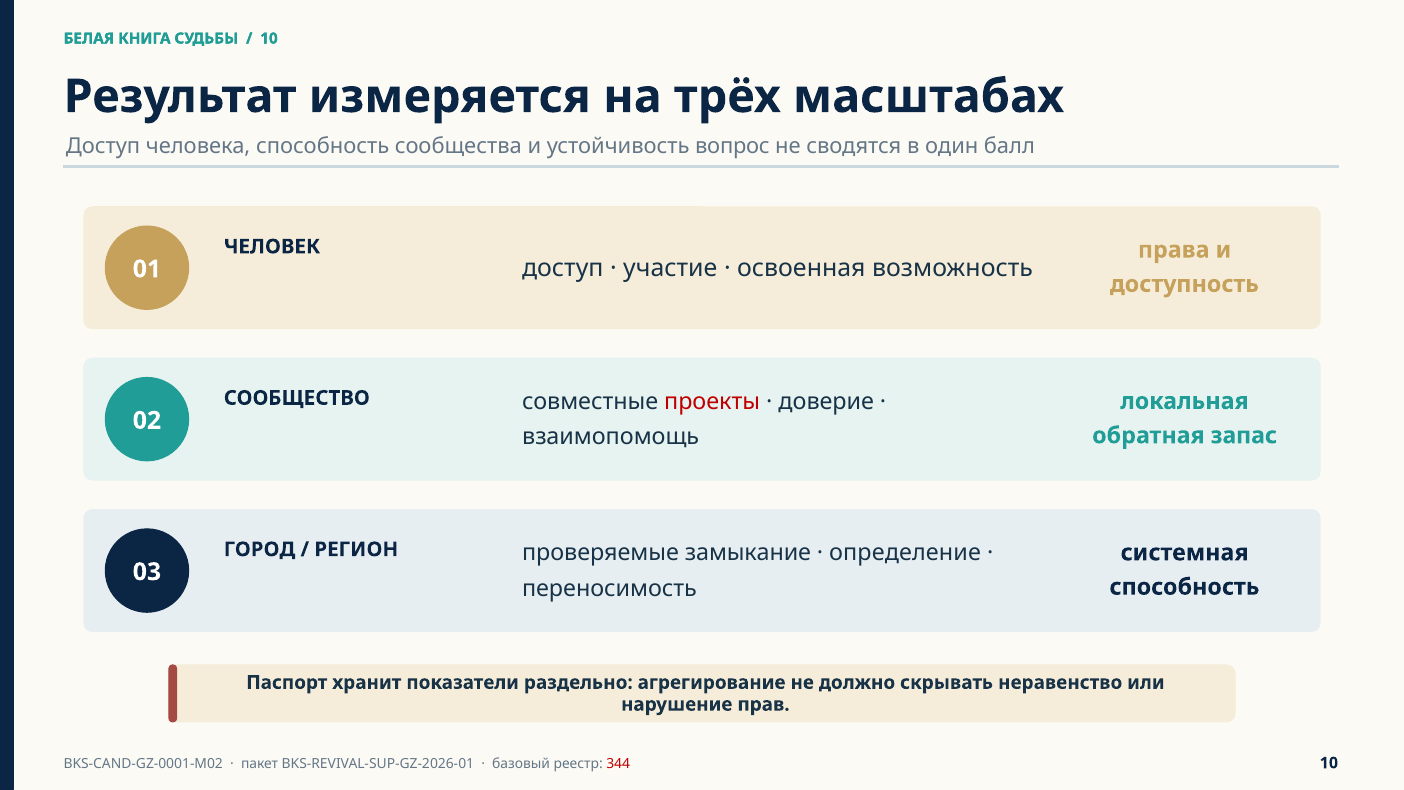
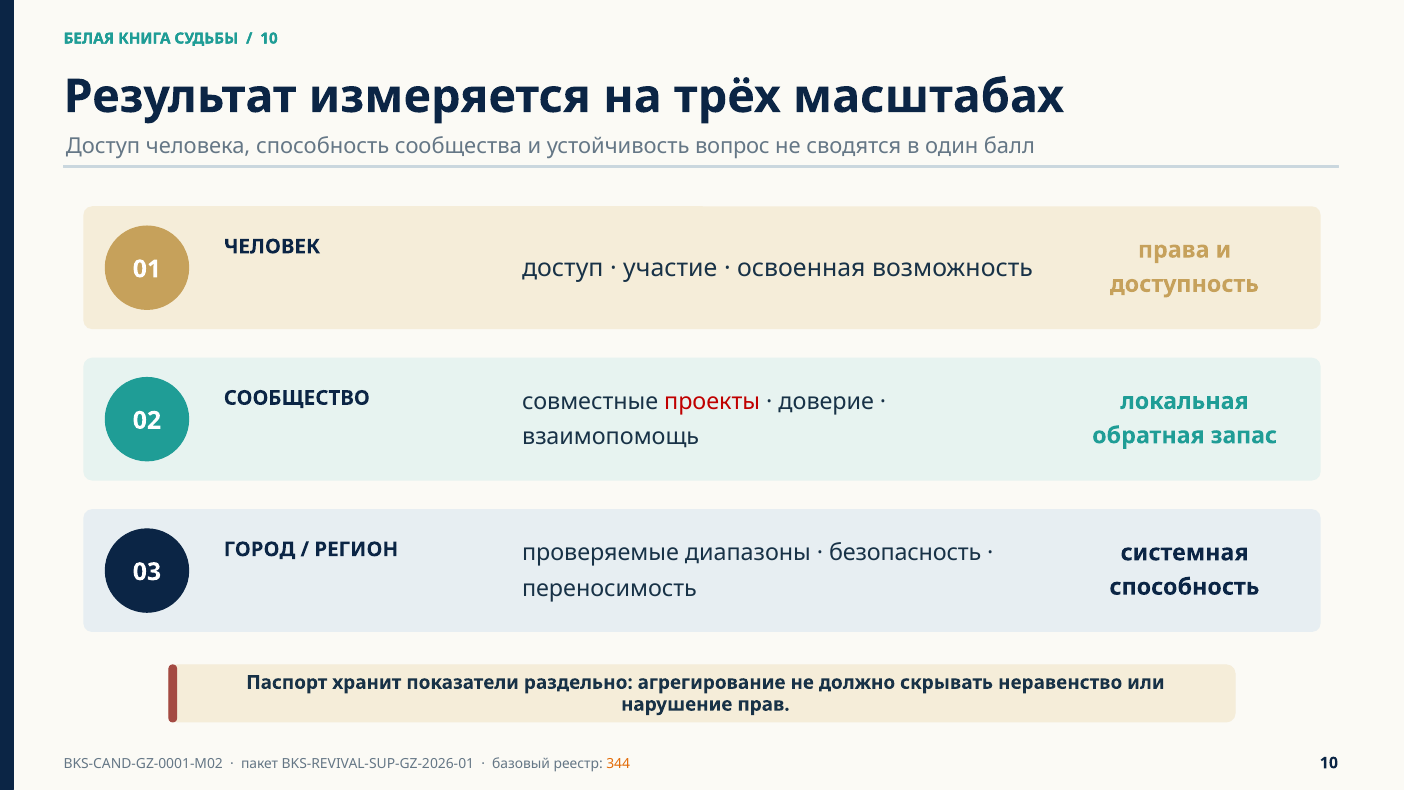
замыкание: замыкание -> диапазоны (748, 553)
определение: определение -> безопасность (905, 553)
344 colour: red -> orange (618, 764)
